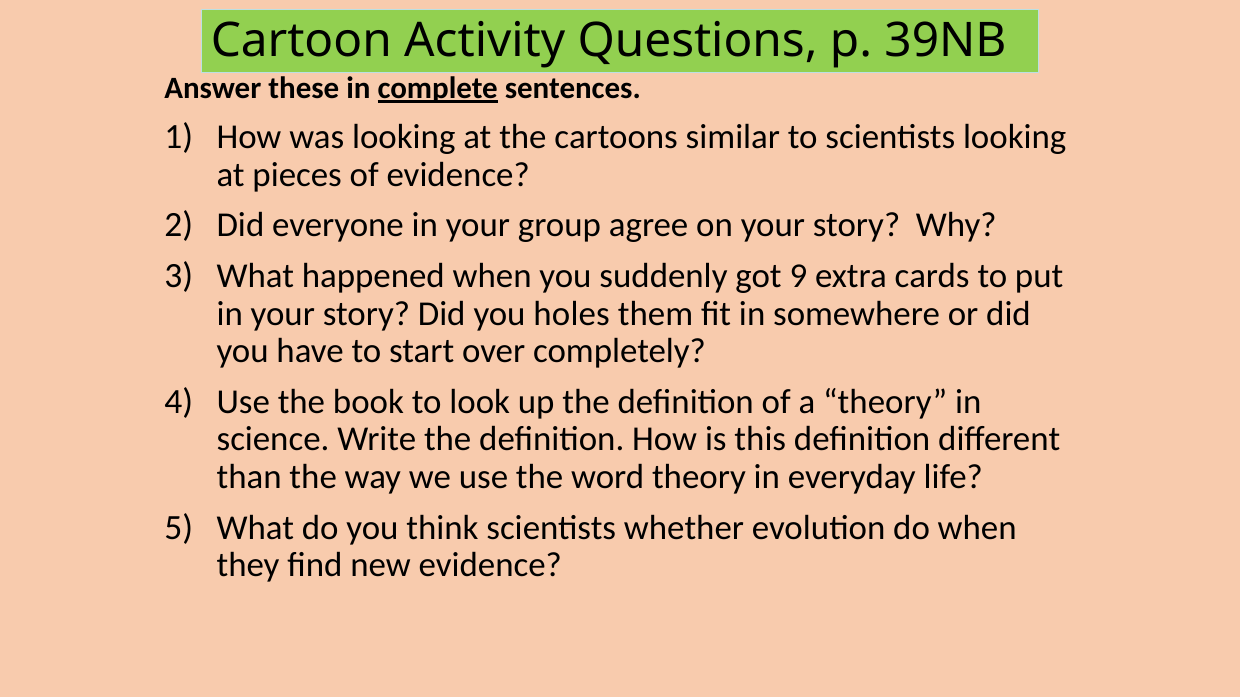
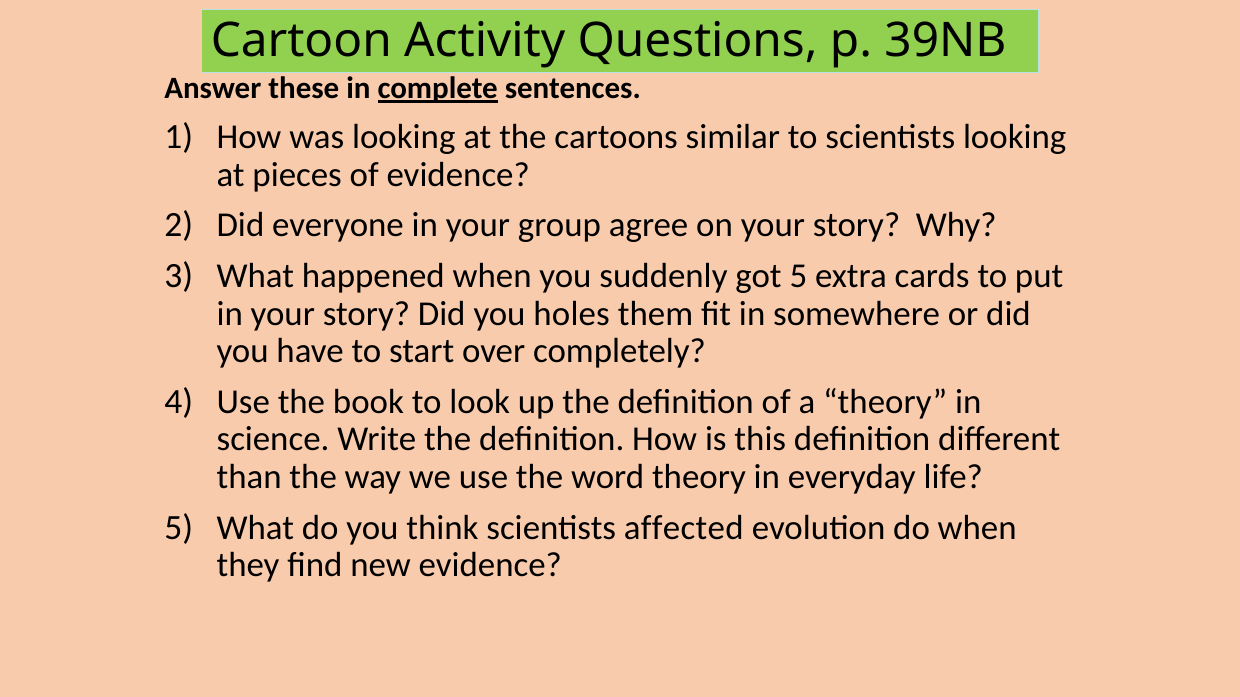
got 9: 9 -> 5 (798, 276)
whether: whether -> affected (684, 528)
